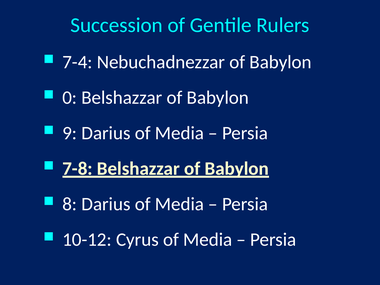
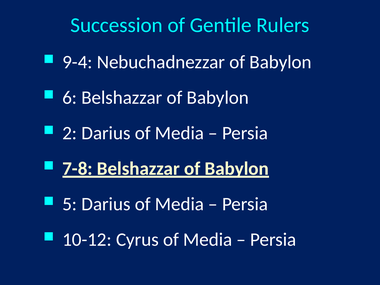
7-4: 7-4 -> 9-4 (77, 62)
0: 0 -> 6 (70, 98)
9: 9 -> 2 (70, 133)
8: 8 -> 5 (70, 204)
